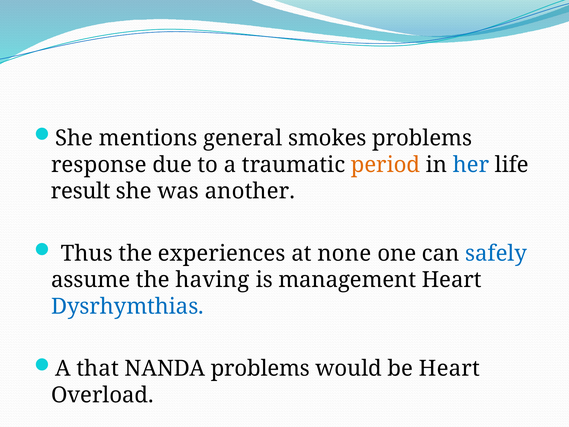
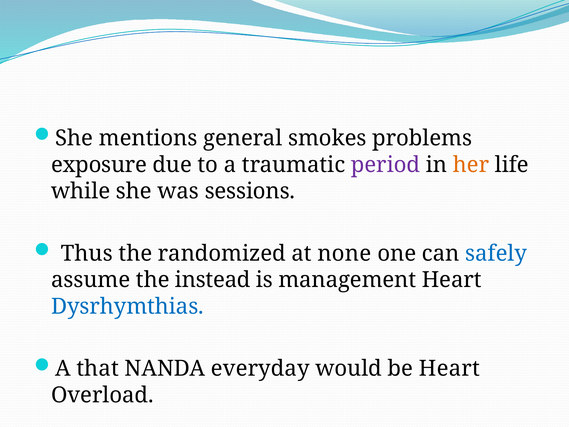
response: response -> exposure (99, 165)
period colour: orange -> purple (386, 165)
her colour: blue -> orange (471, 165)
result: result -> while (81, 191)
another: another -> sessions (250, 191)
experiences: experiences -> randomized (222, 253)
having: having -> instead (213, 280)
NANDA problems: problems -> everyday (260, 368)
